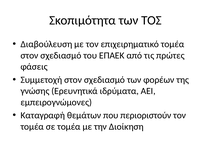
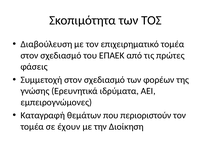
σε τομέα: τομέα -> έχουν (69, 127)
